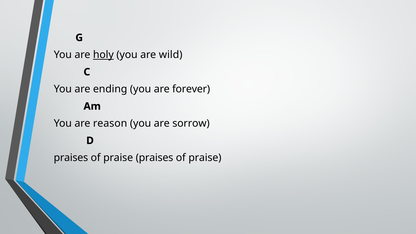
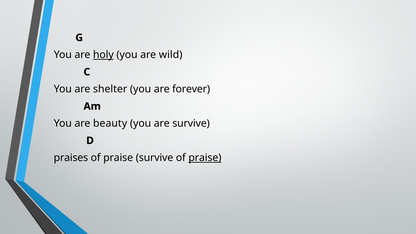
ending: ending -> shelter (110, 89)
reason: reason -> beauty (110, 123)
are sorrow: sorrow -> survive (191, 123)
praise praises: praises -> survive (155, 158)
praise underline: none -> present (205, 158)
